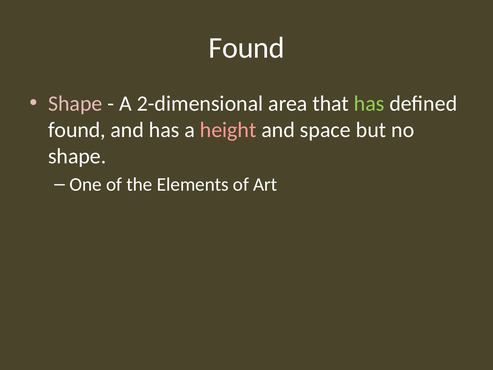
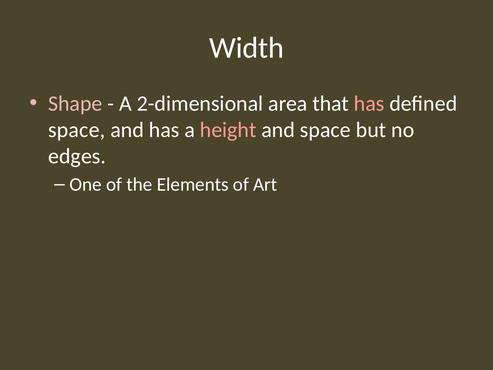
Found: Found -> Width (246, 48)
has colour: light green -> pink (369, 103)
found: found -> space (77, 130)
shape: shape -> edges (77, 156)
